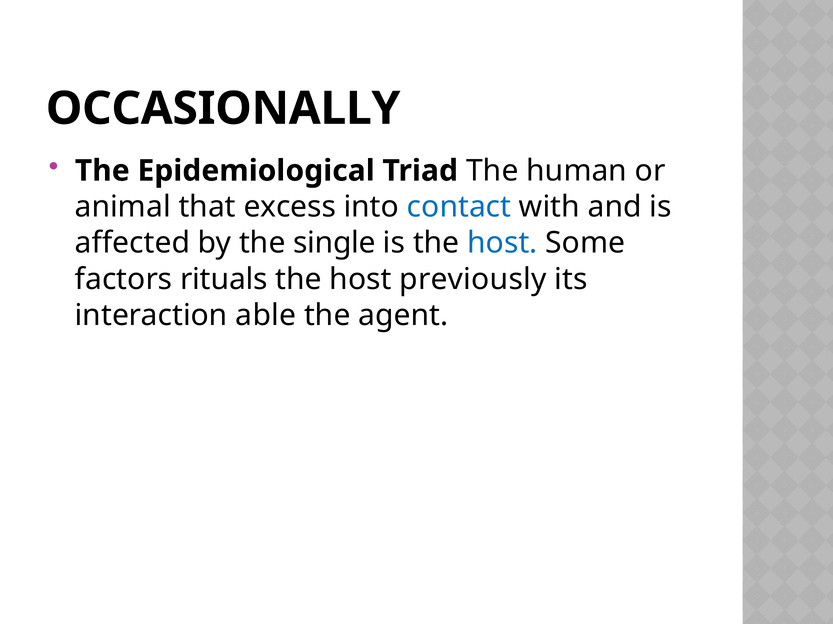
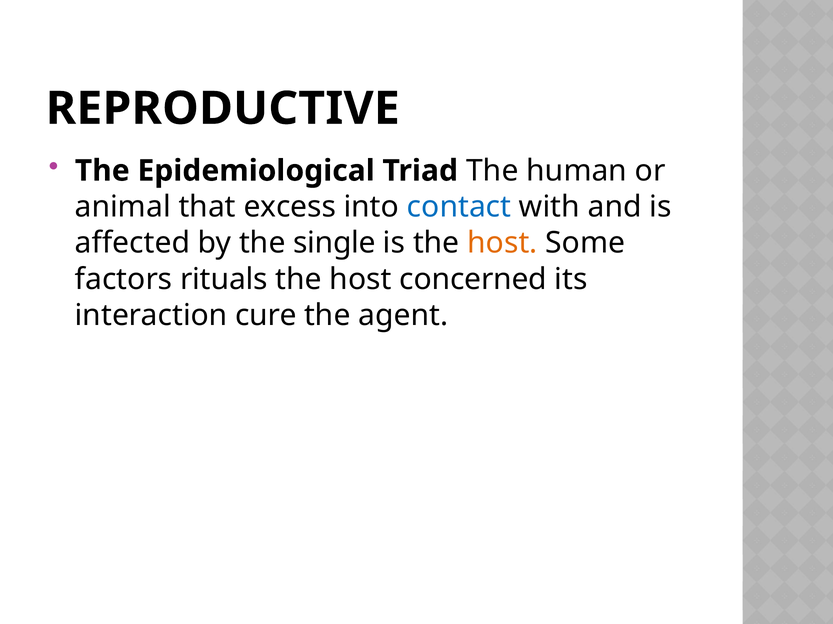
OCCASIONALLY: OCCASIONALLY -> REPRODUCTIVE (223, 109)
host colour: blue -> orange (502, 243)
previously: previously -> concerned (473, 279)
able: able -> cure (266, 316)
